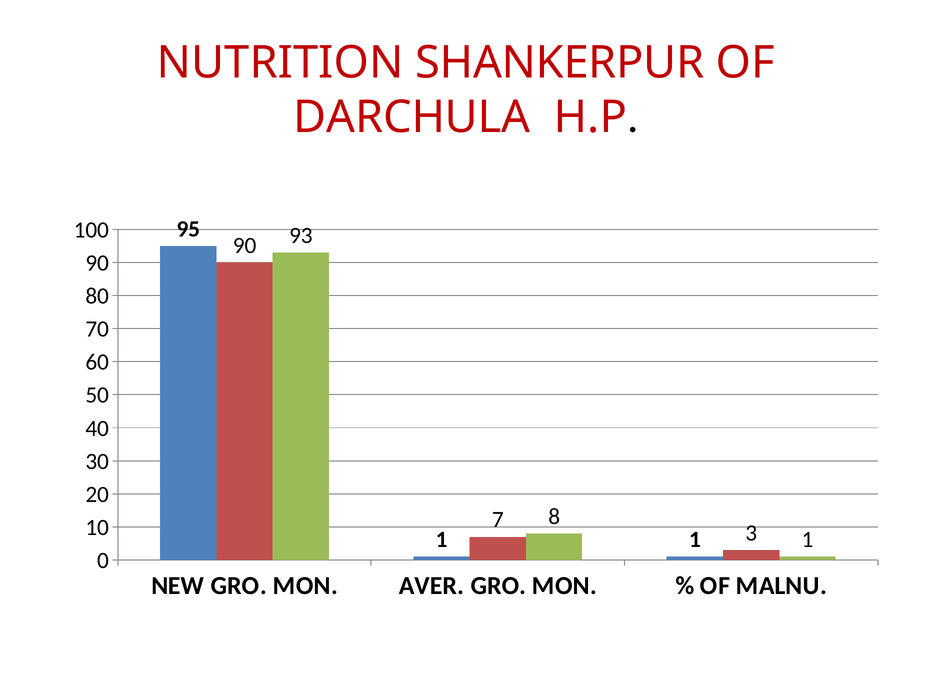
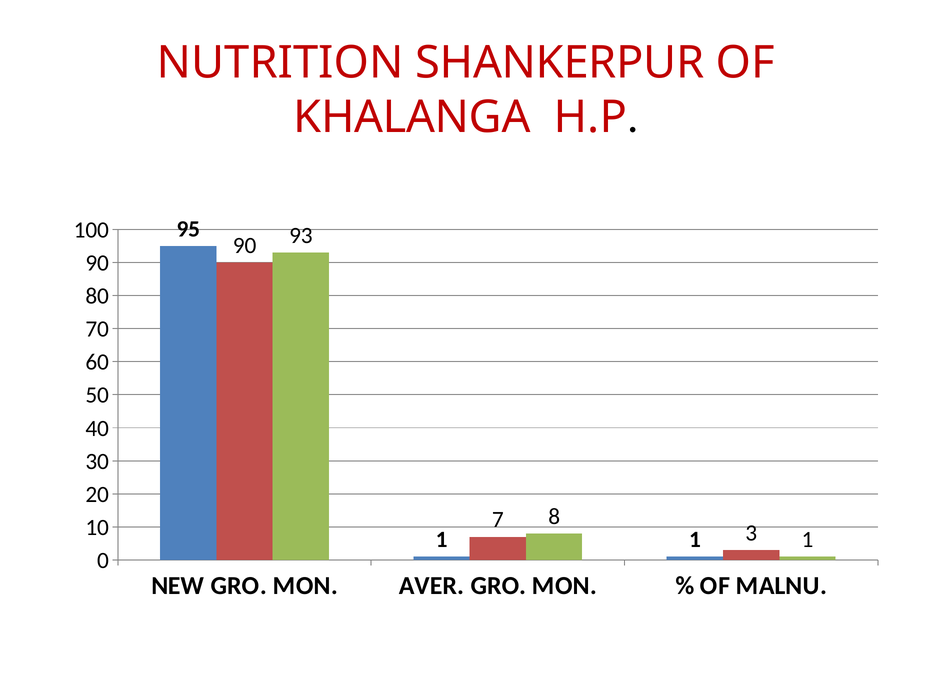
DARCHULA: DARCHULA -> KHALANGA (412, 117)
